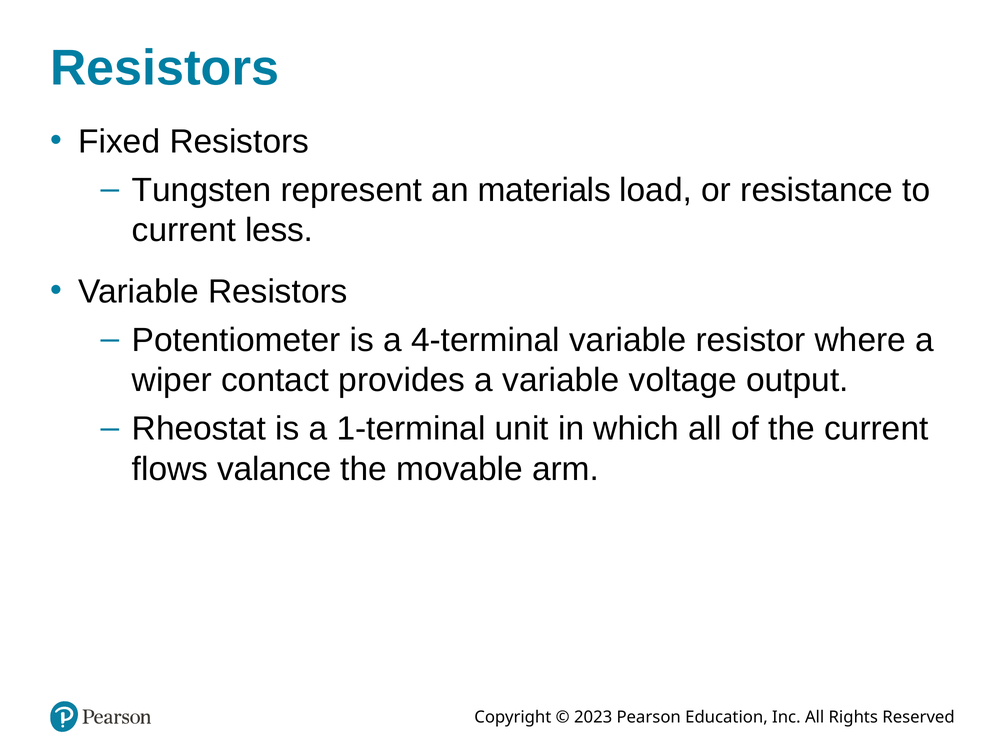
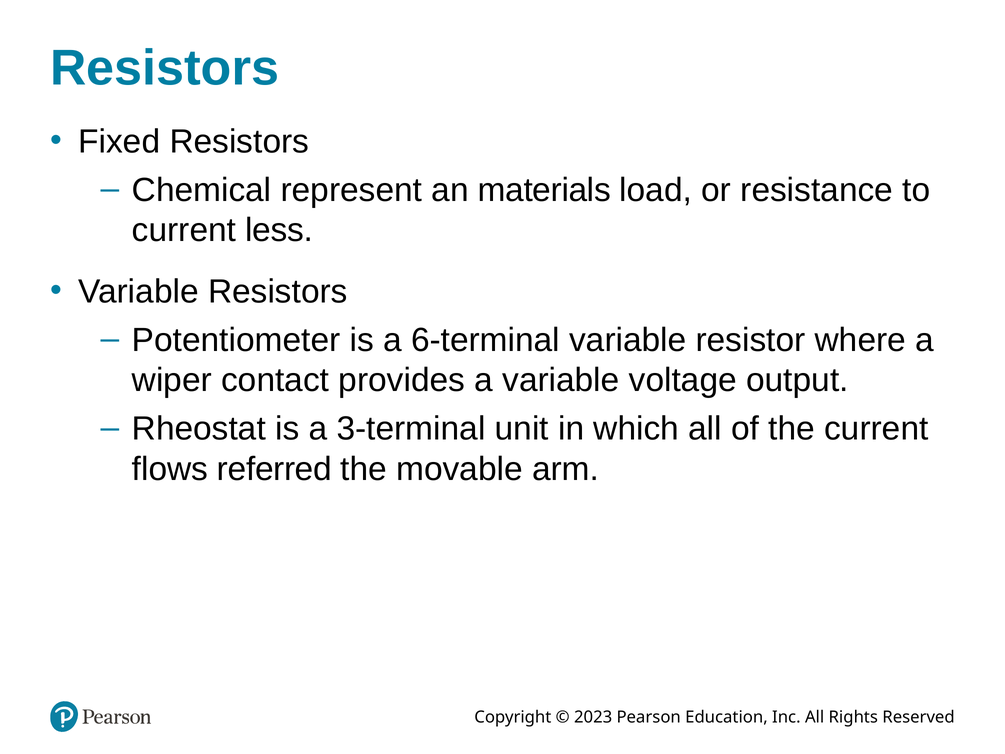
Tungsten: Tungsten -> Chemical (202, 190)
4-terminal: 4-terminal -> 6-terminal (485, 340)
1-terminal: 1-terminal -> 3-terminal (411, 429)
valance: valance -> referred (274, 469)
